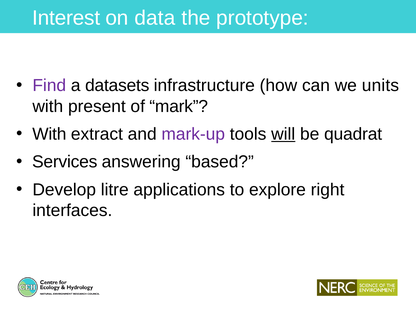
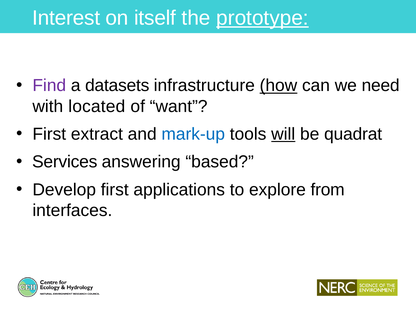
data: data -> itself (155, 18)
prototype underline: none -> present (262, 18)
how underline: none -> present (278, 86)
units: units -> need (381, 86)
present: present -> located (97, 106)
mark: mark -> want (179, 106)
With: With -> First (49, 134)
mark-up colour: purple -> blue (193, 134)
Develop litre: litre -> first (115, 190)
right: right -> from (328, 190)
